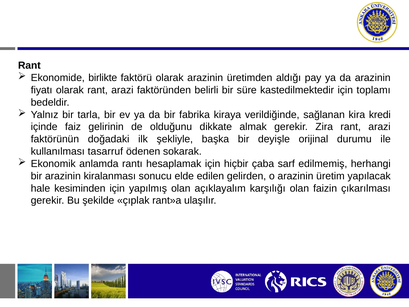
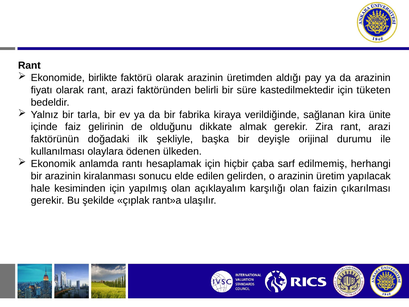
toplamı: toplamı -> tüketen (374, 90)
kredi: kredi -> ünite (380, 115)
tasarruf: tasarruf -> olaylara (105, 151)
sokarak: sokarak -> ülkeden (182, 151)
